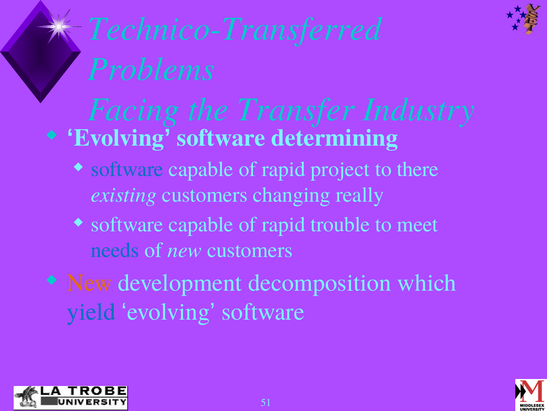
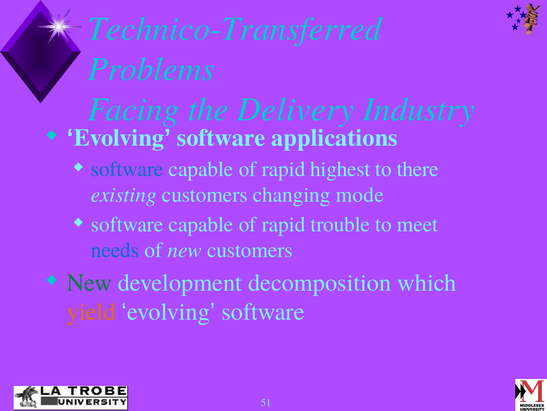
Transfer: Transfer -> Delivery (296, 109)
determining: determining -> applications (335, 137)
project: project -> highest (340, 169)
really: really -> mode (360, 194)
New colour: orange -> green (89, 282)
yield colour: blue -> orange (91, 311)
